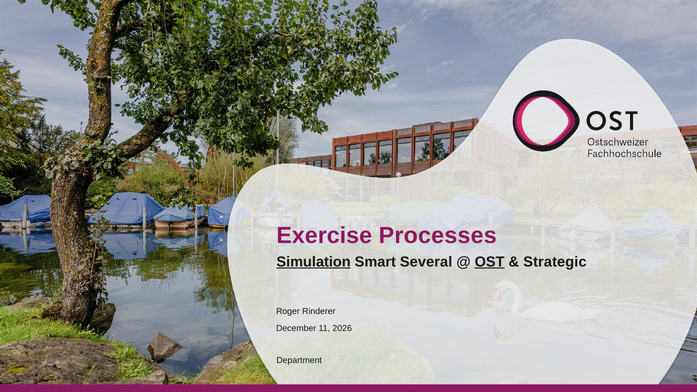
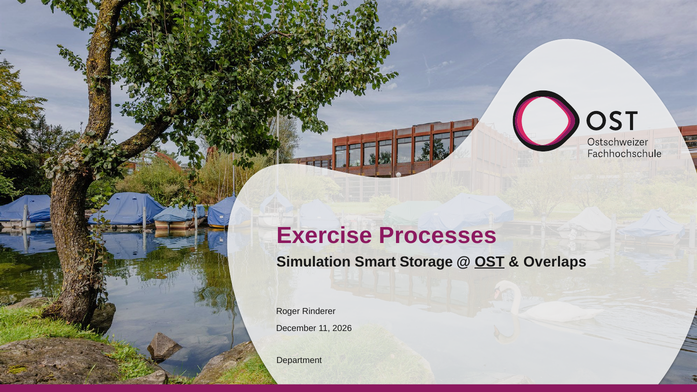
Simulation underline: present -> none (314, 262)
Several: Several -> Storage (426, 262)
Strategic: Strategic -> Overlaps (555, 262)
